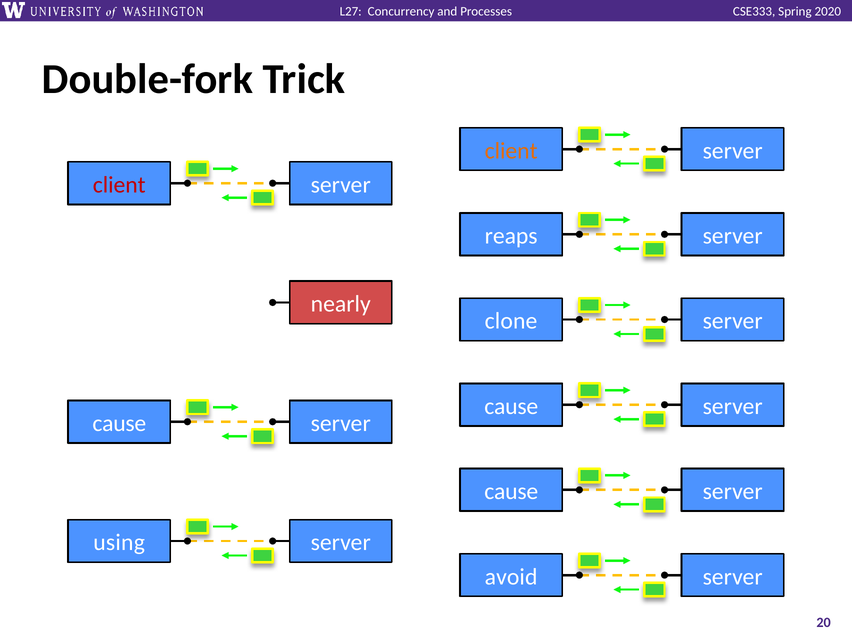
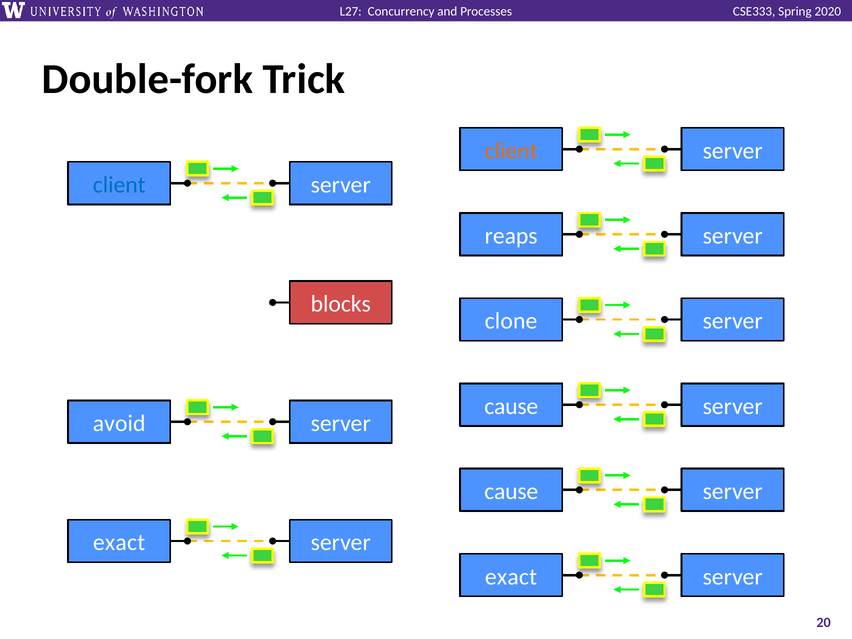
client colour: red -> blue (119, 185)
nearly: nearly -> blocks (341, 304)
cause: cause -> avoid (119, 423)
using: using -> exact (119, 543)
avoid: avoid -> exact (511, 577)
